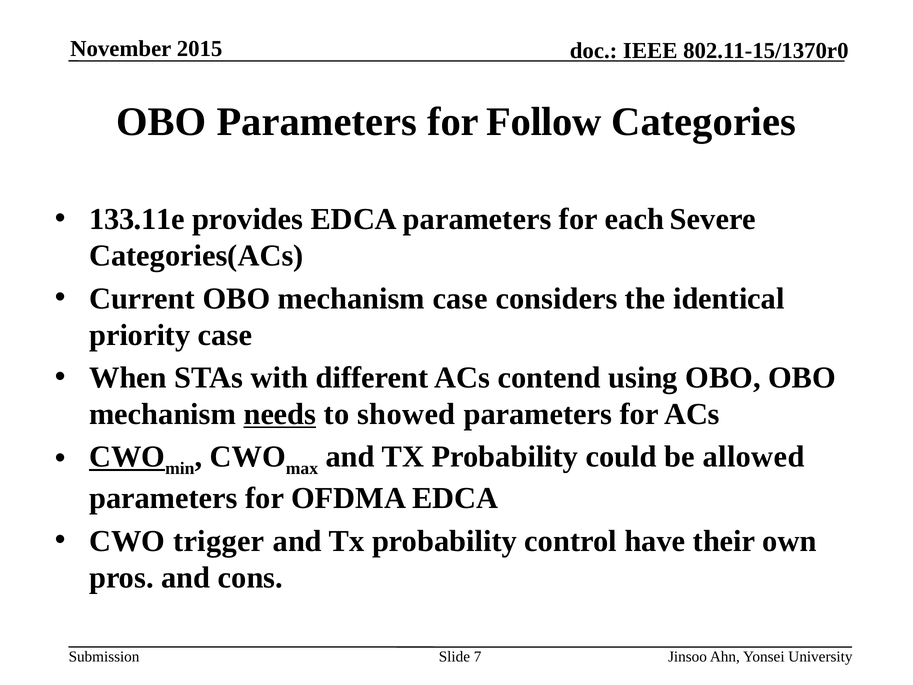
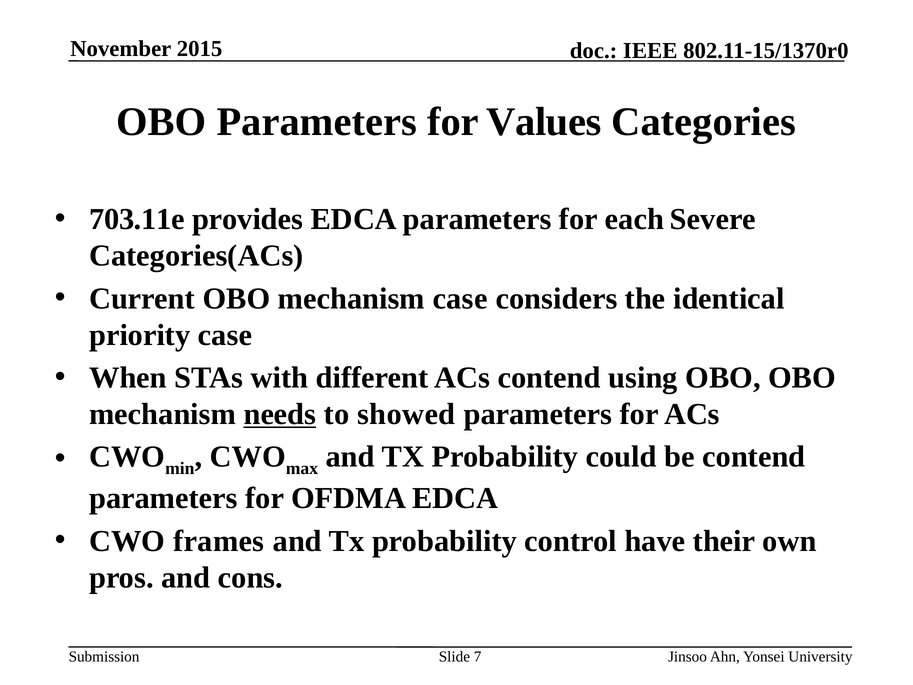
Follow: Follow -> Values (544, 122)
133.11e: 133.11e -> 703.11e (137, 219)
CWO underline: present -> none (127, 457)
be allowed: allowed -> contend (754, 457)
trigger: trigger -> frames (219, 541)
